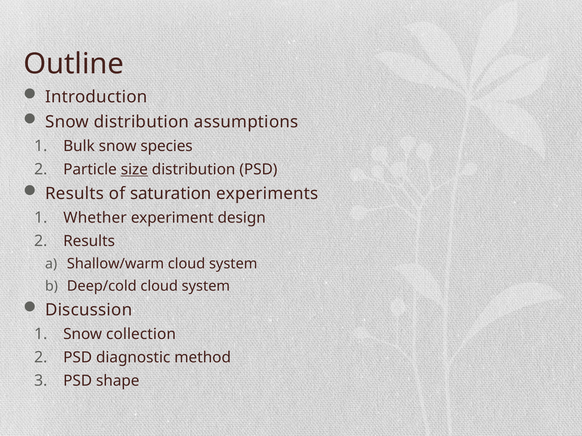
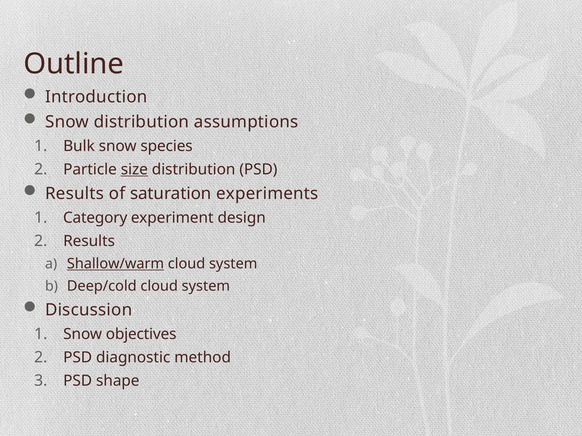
Whether: Whether -> Category (95, 218)
Shallow/warm underline: none -> present (115, 264)
collection: collection -> objectives (141, 335)
